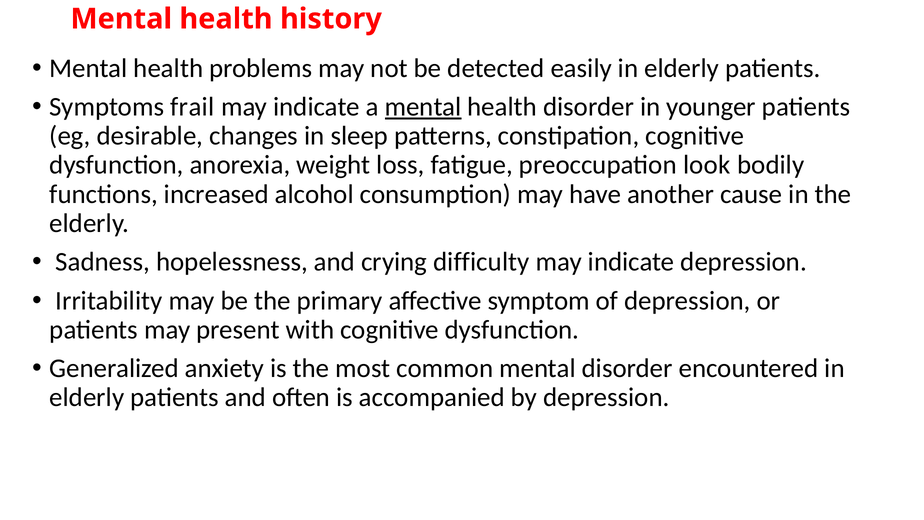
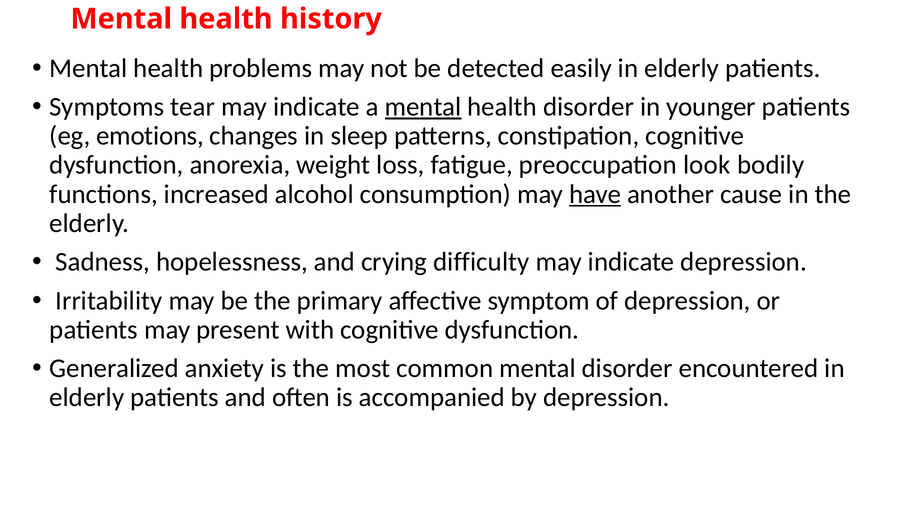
frail: frail -> tear (193, 107)
desirable: desirable -> emotions (150, 136)
have underline: none -> present (595, 194)
